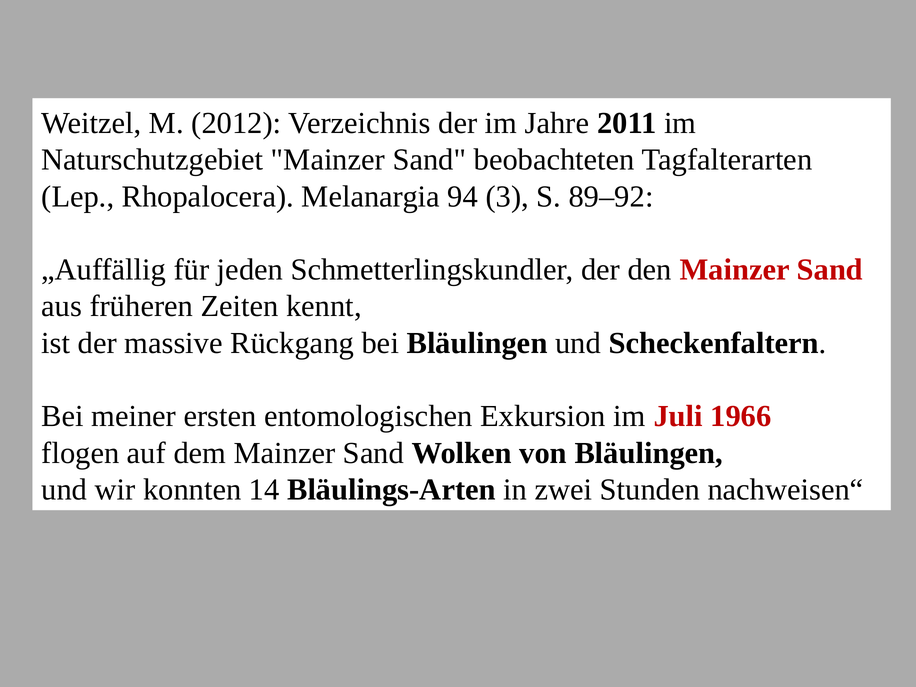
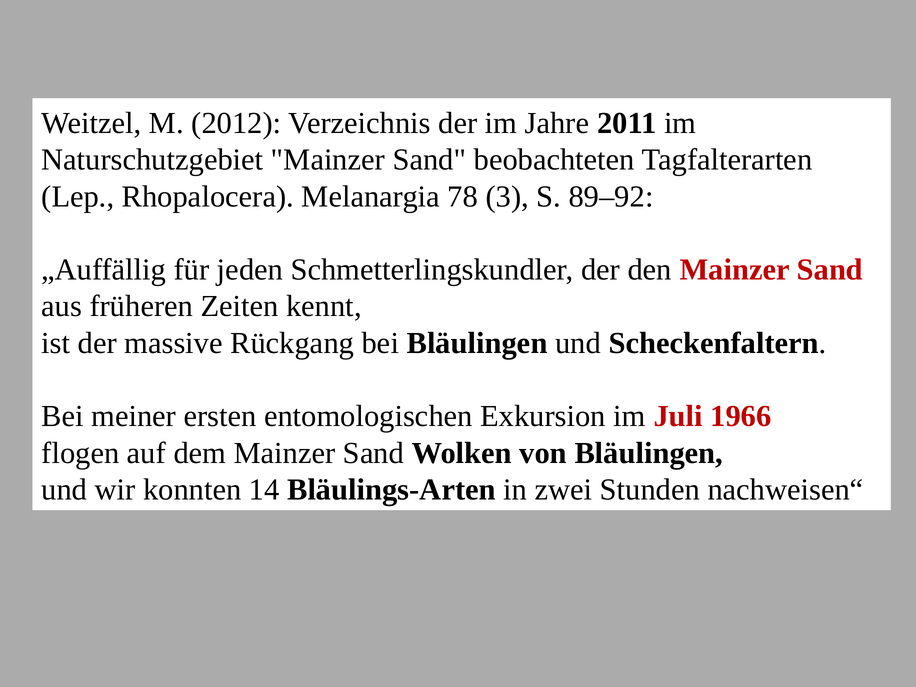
94: 94 -> 78 (463, 196)
